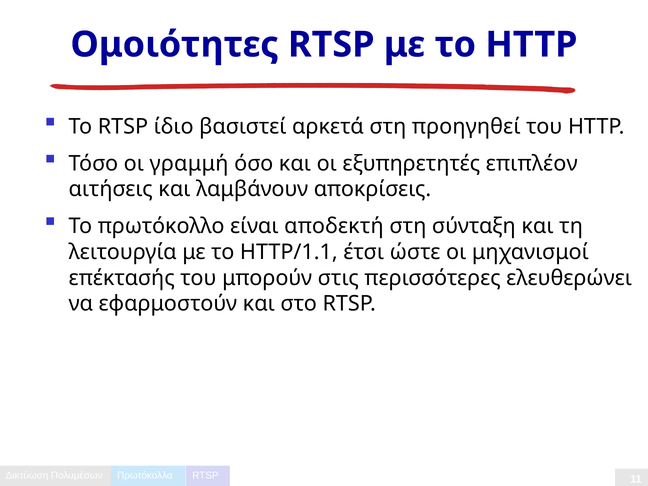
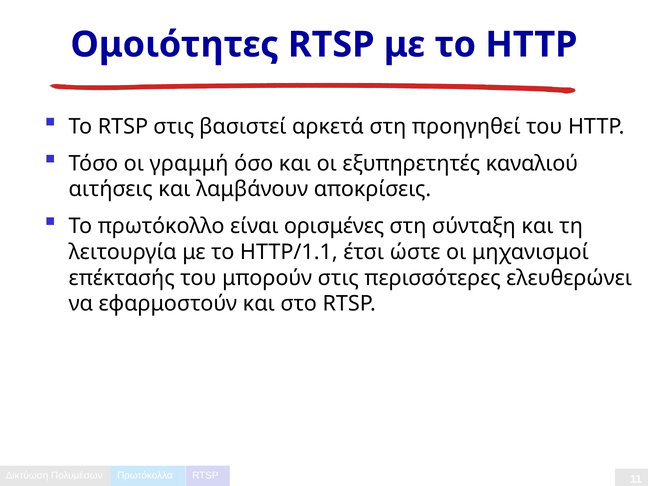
RTSP ίδιο: ίδιο -> στις (174, 127)
επιπλέον: επιπλέον -> καναλιού (532, 163)
αποδεκτή: αποδεκτή -> ορισμένες (334, 226)
